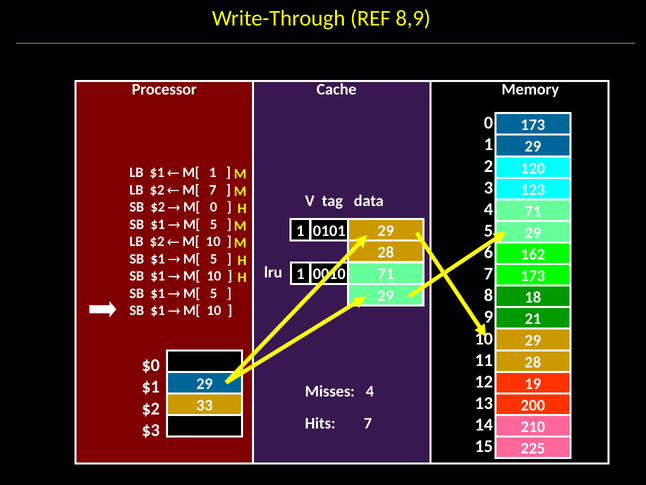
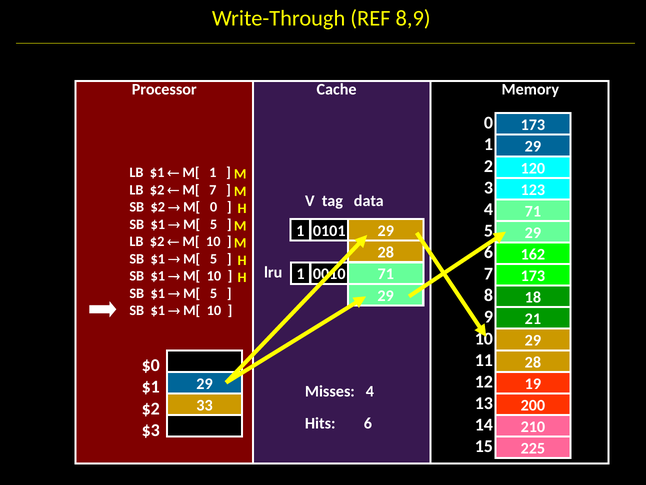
Hits 7: 7 -> 6 (368, 423)
